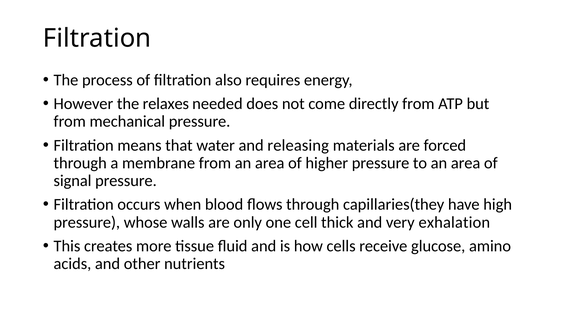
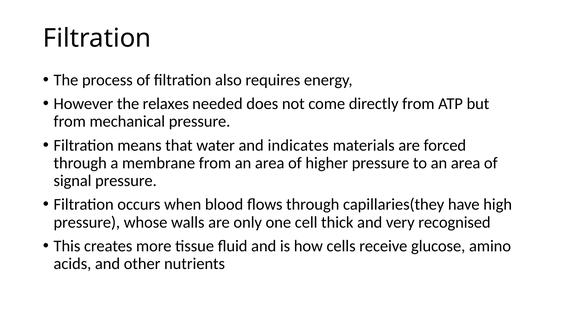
releasing: releasing -> indicates (298, 145)
exhalation: exhalation -> recognised (454, 222)
